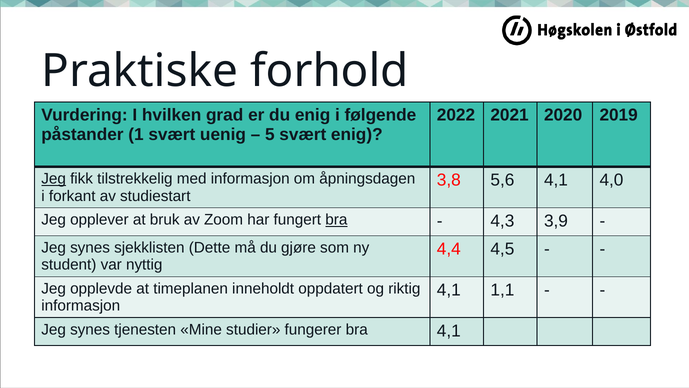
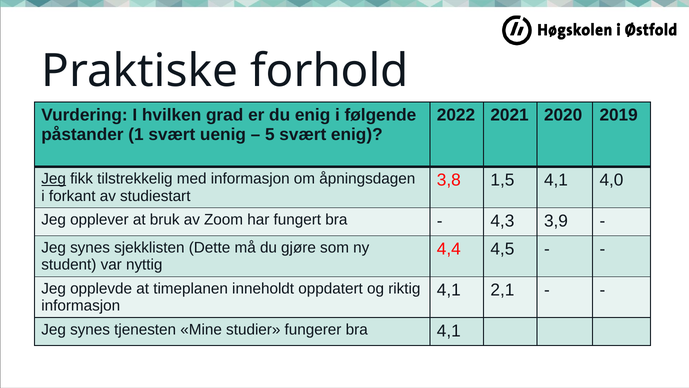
5,6: 5,6 -> 1,5 (502, 180)
bra underline: present -> none (336, 220)
1,1: 1,1 -> 2,1 (502, 290)
